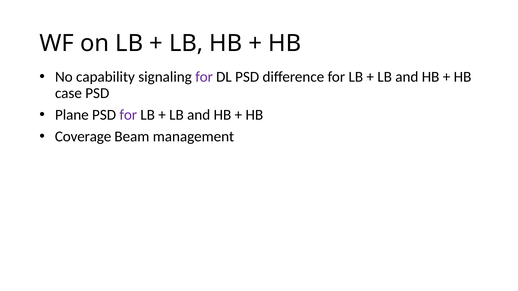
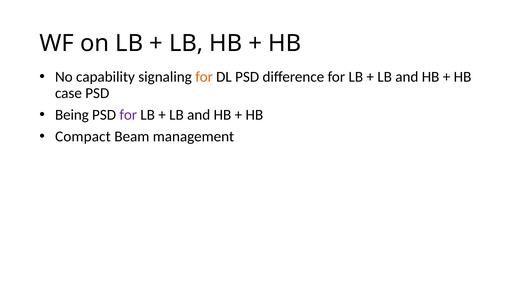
for colour: purple -> orange (204, 77)
Plane: Plane -> Being (72, 115)
Coverage: Coverage -> Compact (83, 137)
